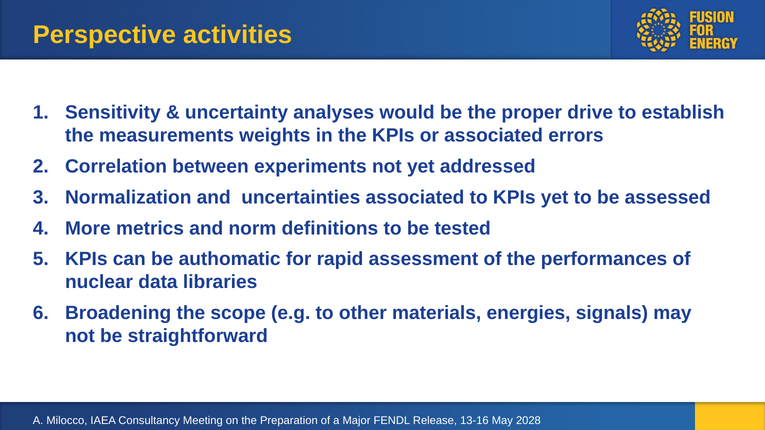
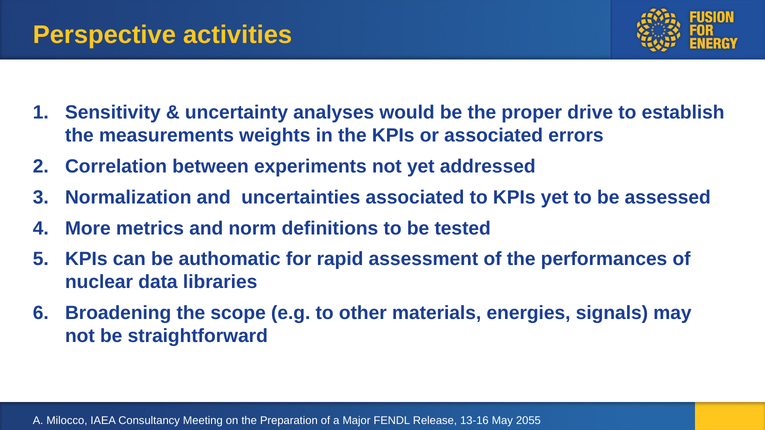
2028: 2028 -> 2055 (528, 421)
